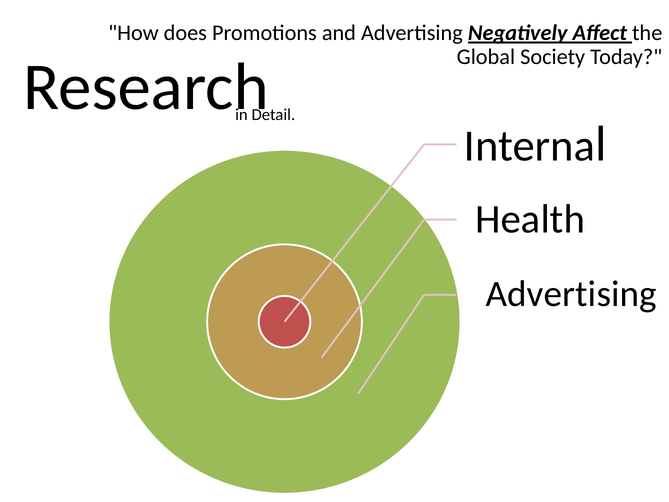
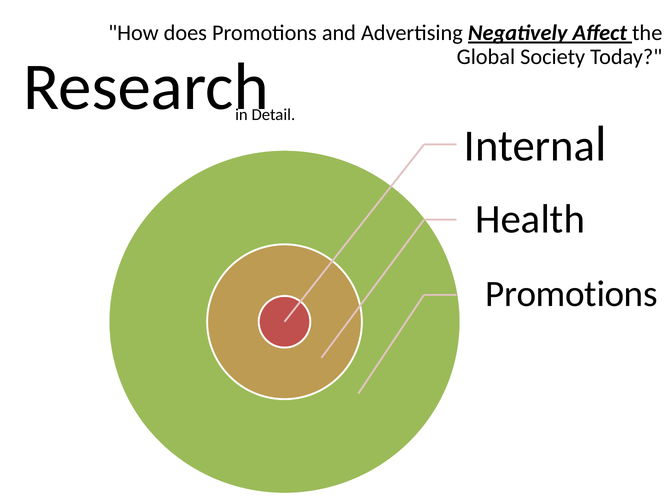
Advertising: Advertising -> Promotions (571, 294)
